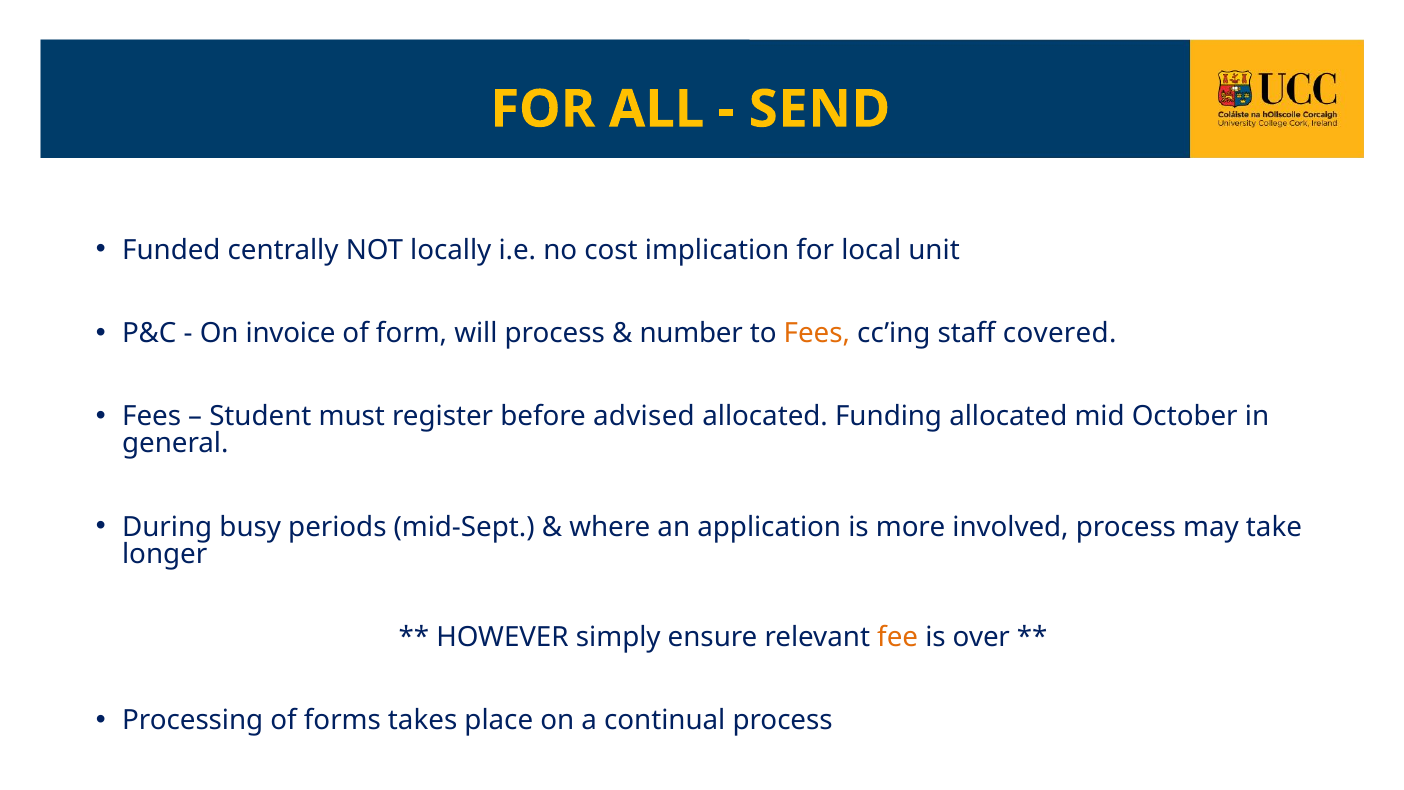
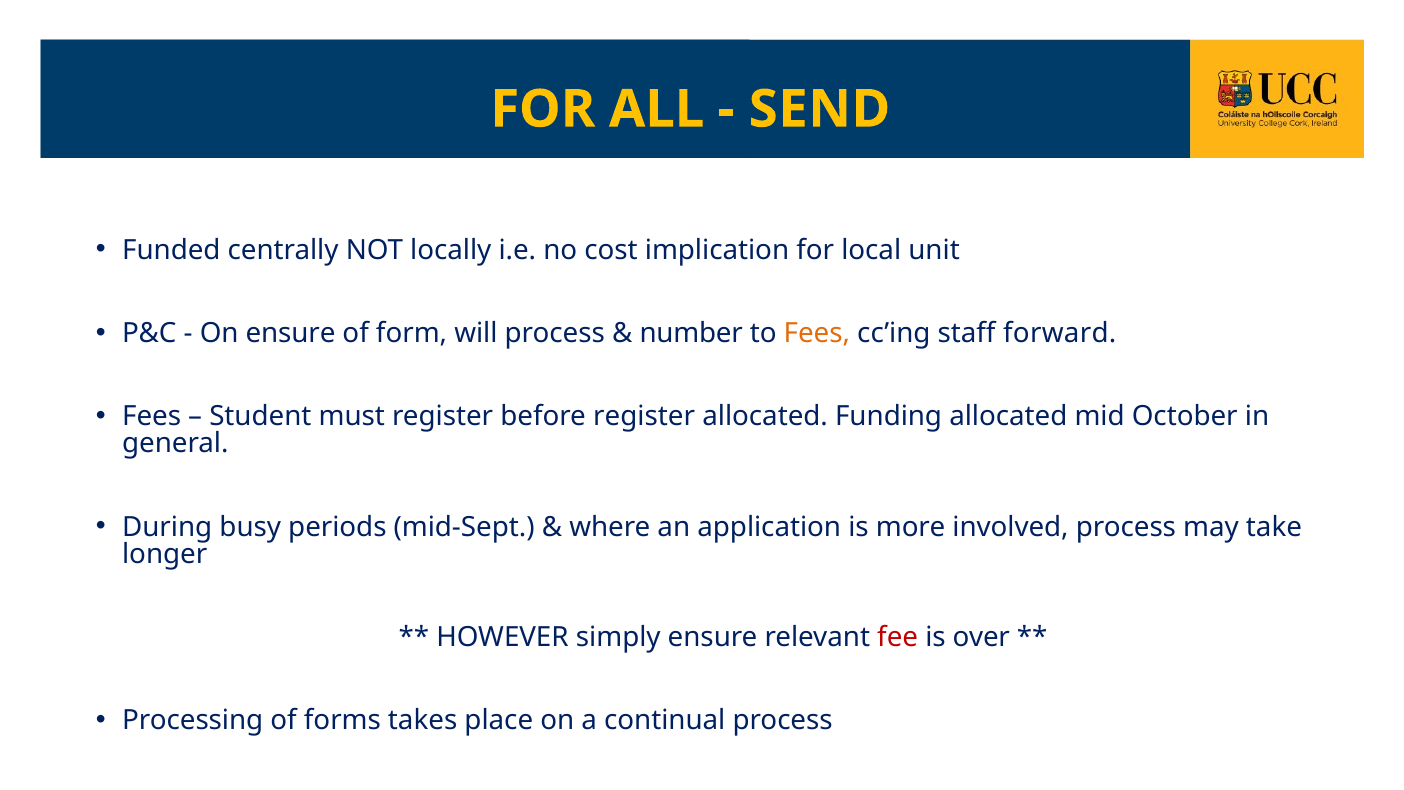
On invoice: invoice -> ensure (291, 333)
covered: covered -> forward (1060, 333)
before advised: advised -> register (644, 417)
fee colour: orange -> red (898, 637)
